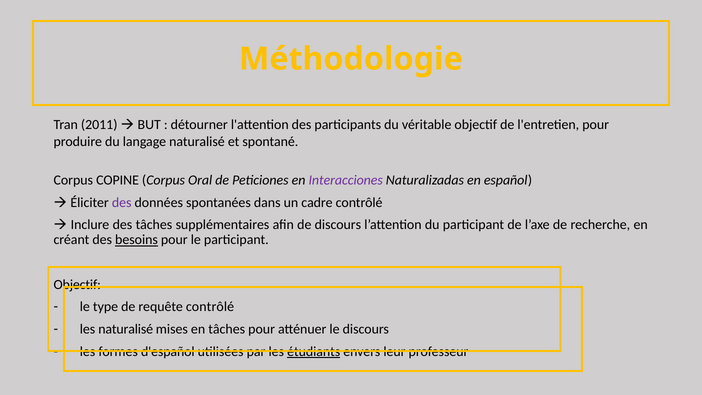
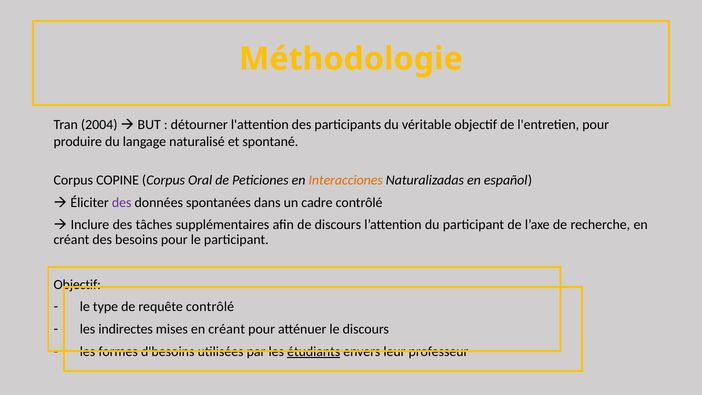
2011: 2011 -> 2004 (99, 125)
Interacciones colour: purple -> orange (346, 180)
besoins underline: present -> none (136, 240)
les naturalisé: naturalisé -> indirectes (126, 329)
mises en tâches: tâches -> créant (227, 329)
d'español: d'español -> d'besoins (168, 351)
